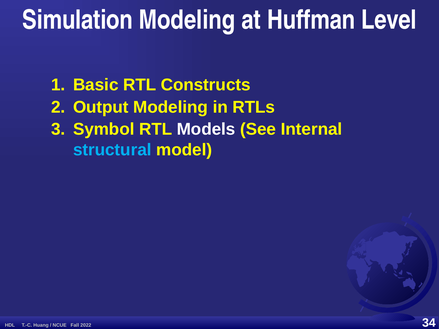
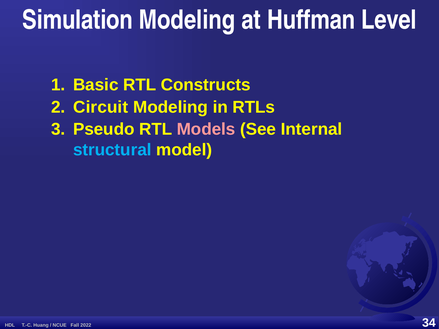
Output: Output -> Circuit (101, 107)
Symbol: Symbol -> Pseudo (104, 129)
Models colour: white -> pink (206, 129)
